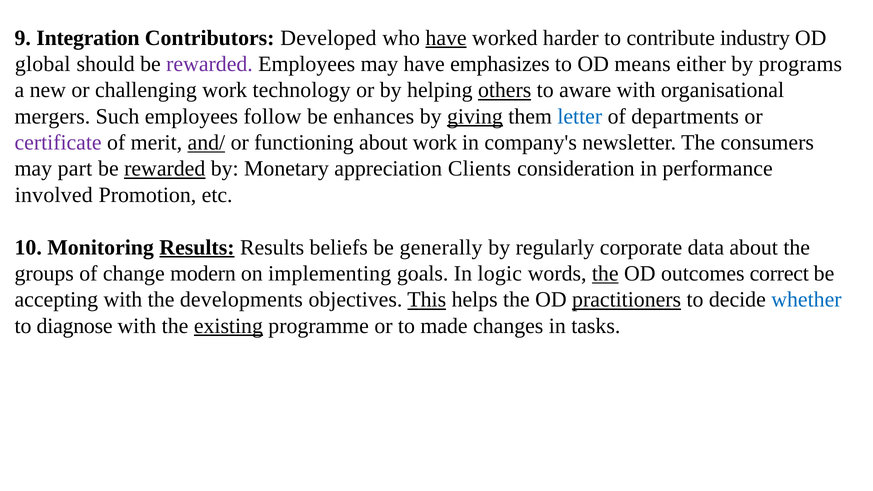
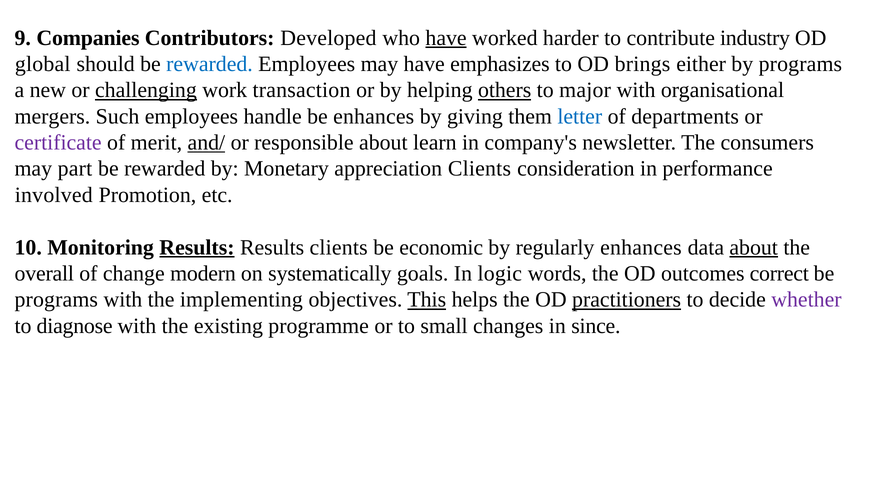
Integration: Integration -> Companies (88, 38)
rewarded colour: purple -> blue (210, 64)
means: means -> brings (643, 64)
challenging underline: none -> present (146, 90)
technology: technology -> transaction (301, 90)
aware: aware -> major (585, 90)
follow: follow -> handle (273, 116)
giving underline: present -> none (475, 116)
functioning: functioning -> responsible (304, 143)
about work: work -> learn (435, 143)
rewarded underline: present -> none (165, 169)
Results beliefs: beliefs -> clients (339, 247)
generally: generally -> economic (441, 247)
regularly corporate: corporate -> enhances (641, 247)
about underline: none -> present (754, 247)
groups: groups -> overall (44, 274)
implementing: implementing -> systematically (330, 274)
the underline: present -> none (605, 274)
accepting: accepting -> programs (56, 300)
developments: developments -> implementing (241, 300)
whether colour: blue -> purple (806, 300)
existing underline: present -> none (228, 326)
made: made -> small (444, 326)
tasks: tasks -> since (596, 326)
